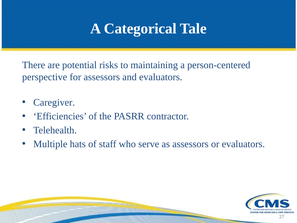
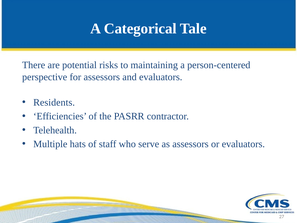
Caregiver: Caregiver -> Residents (54, 102)
